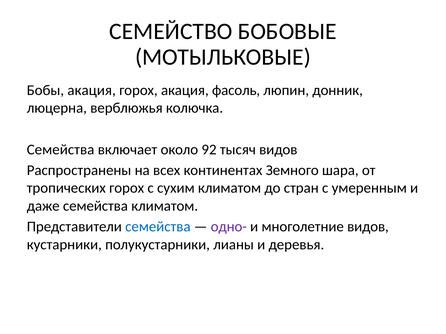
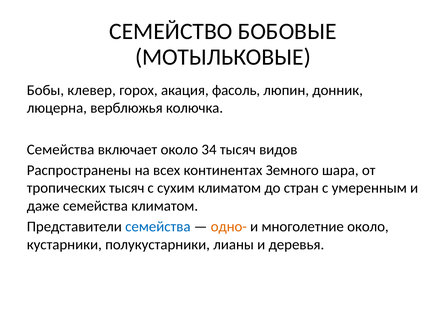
Бобы акация: акация -> клевер (92, 90)
92: 92 -> 34 (209, 150)
тропических горох: горох -> тысяч (127, 188)
одно- colour: purple -> orange (229, 227)
многолетние видов: видов -> около (368, 227)
